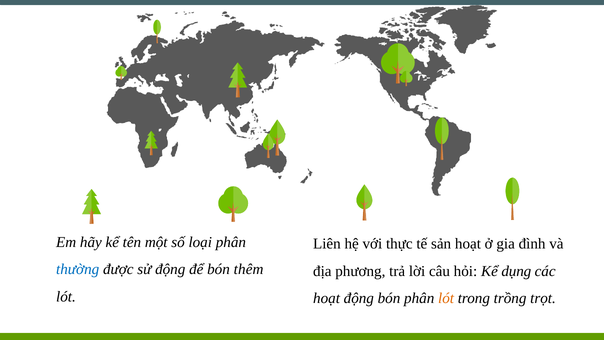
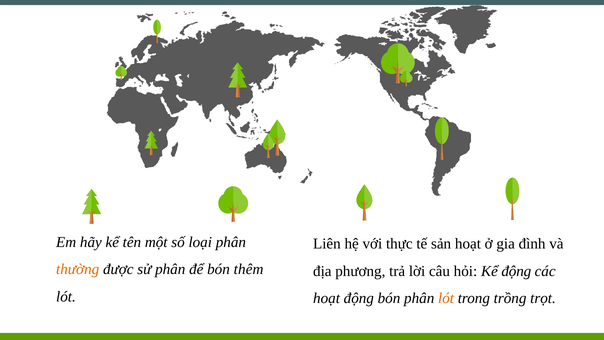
thường colour: blue -> orange (78, 269)
sử động: động -> phân (170, 269)
Kể dụng: dụng -> động (516, 271)
